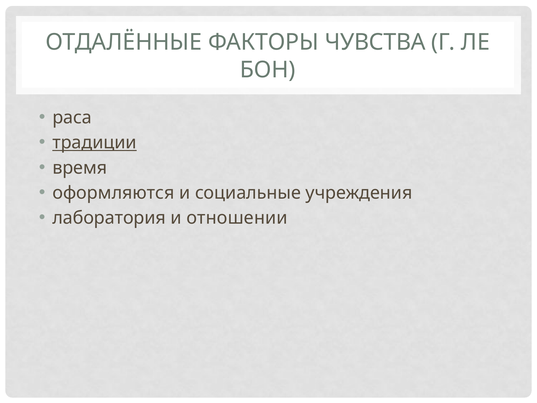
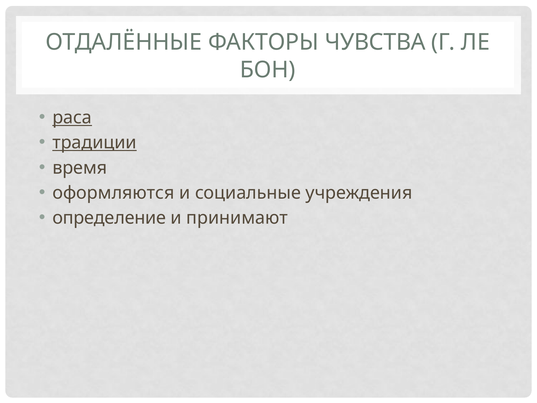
раса underline: none -> present (72, 118)
лаборатория: лаборатория -> определение (109, 218)
отношении: отношении -> принимают (237, 218)
